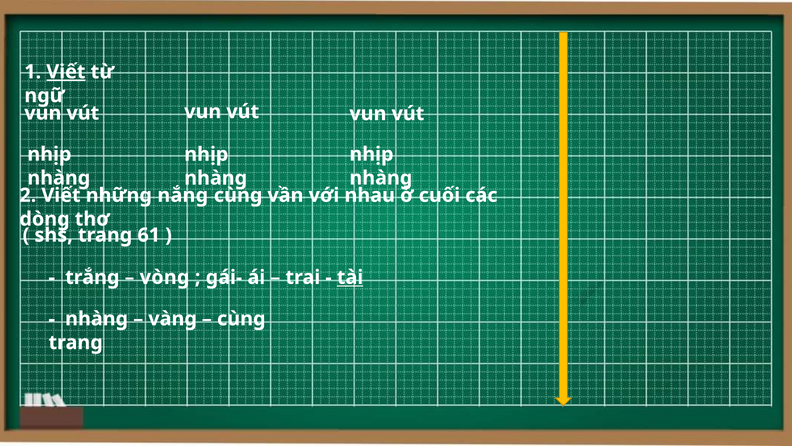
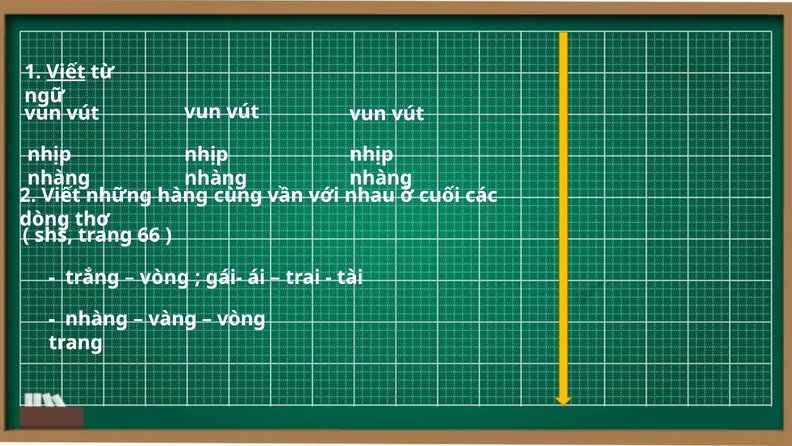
nắng: nắng -> hàng (183, 195)
61: 61 -> 66 (149, 235)
tài underline: present -> none (350, 277)
cùng: cùng -> vòng (241, 318)
